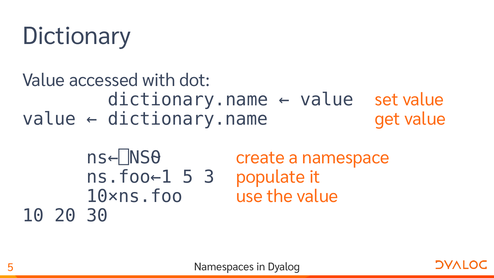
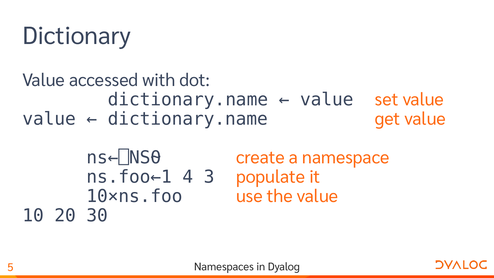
ns.foo←1 5: 5 -> 4 (188, 177)
